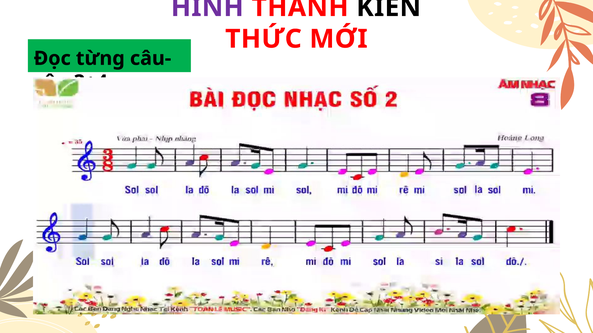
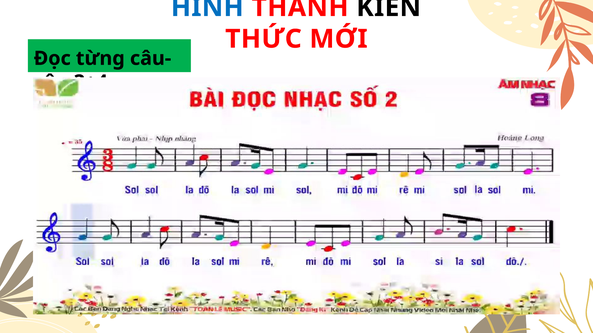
HÌNH colour: purple -> blue (207, 7)
